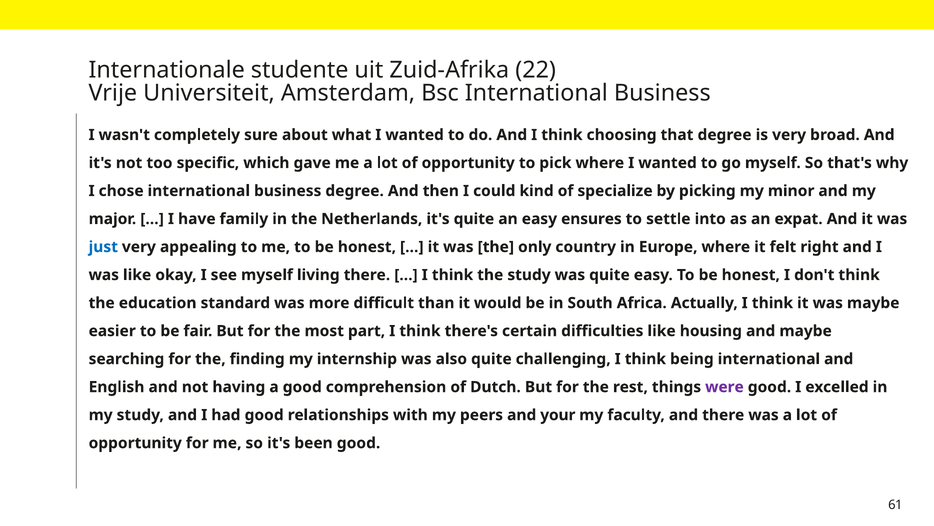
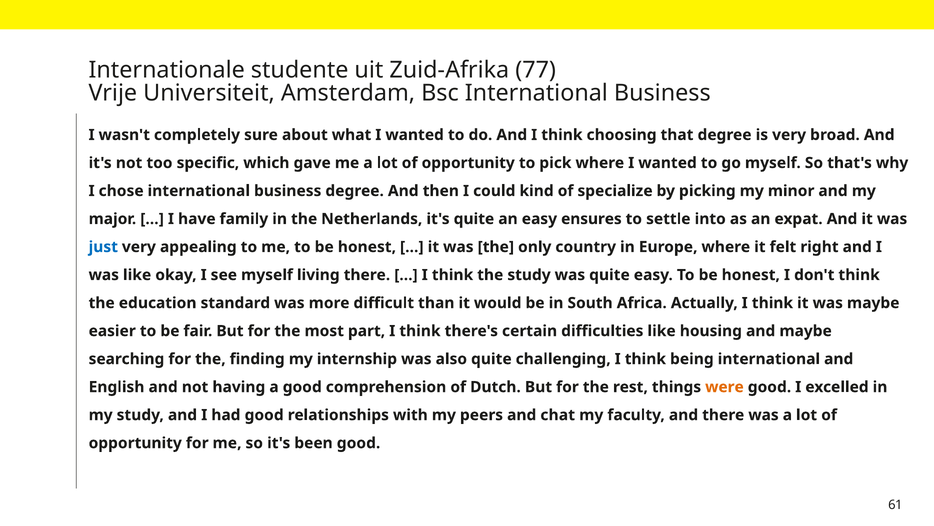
22: 22 -> 77 (536, 70)
were colour: purple -> orange (724, 387)
your: your -> chat (558, 415)
